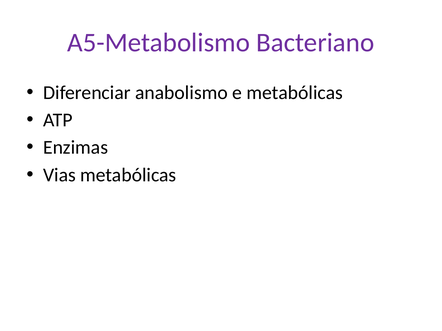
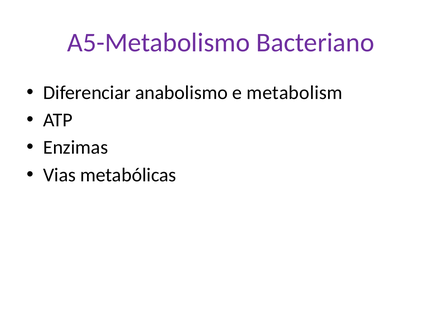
e metabólicas: metabólicas -> metabolism (295, 93)
